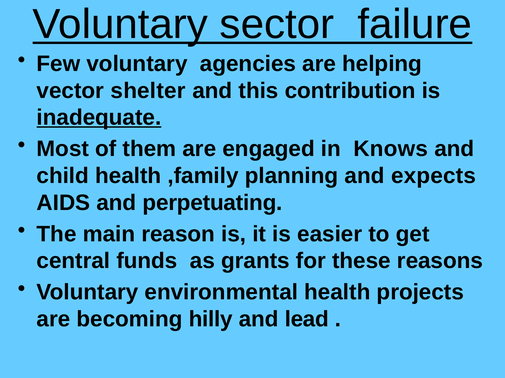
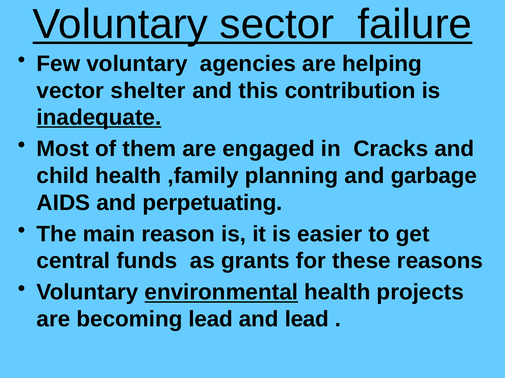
Knows: Knows -> Cracks (391, 149)
expects: expects -> garbage (434, 176)
environmental underline: none -> present (221, 293)
becoming hilly: hilly -> lead (211, 320)
